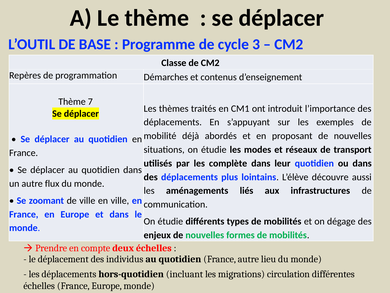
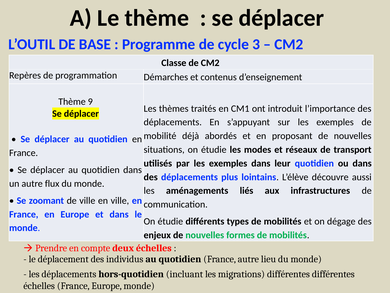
7: 7 -> 9 (90, 102)
par les complète: complète -> exemples (228, 163)
migrations circulation: circulation -> différentes (288, 274)
